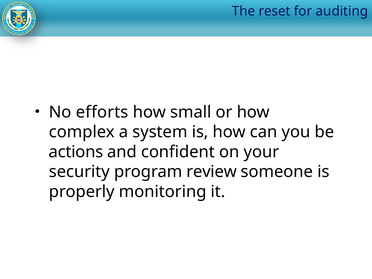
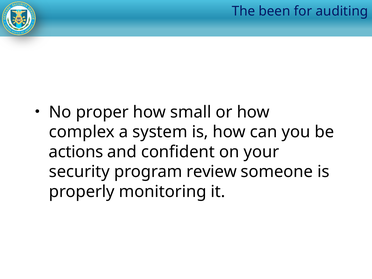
reset: reset -> been (274, 11)
efforts: efforts -> proper (102, 112)
